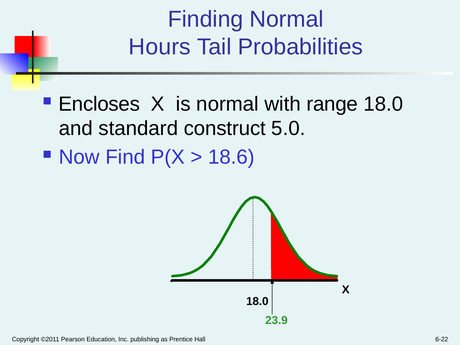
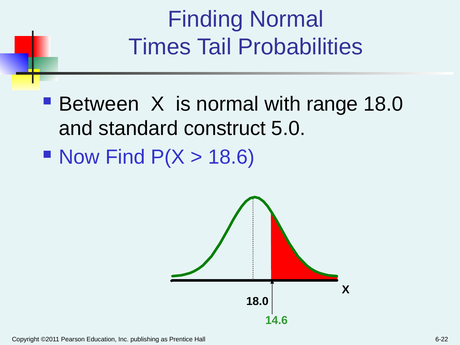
Hours: Hours -> Times (160, 47)
Encloses: Encloses -> Between (99, 104)
23.9: 23.9 -> 14.6 (277, 320)
